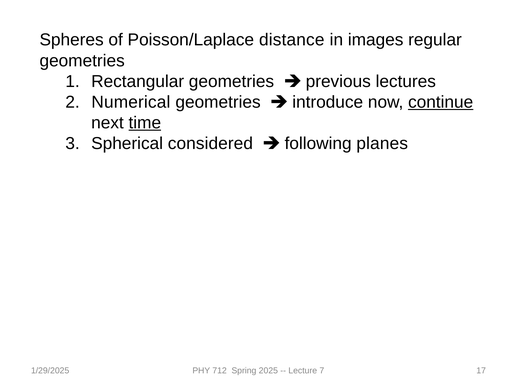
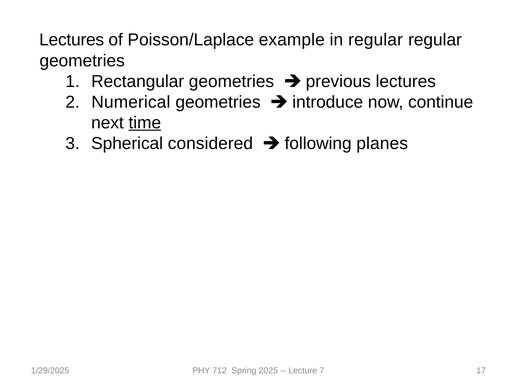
Spheres: Spheres -> Lectures (72, 40)
distance: distance -> example (292, 40)
in images: images -> regular (376, 40)
continue underline: present -> none (441, 102)
